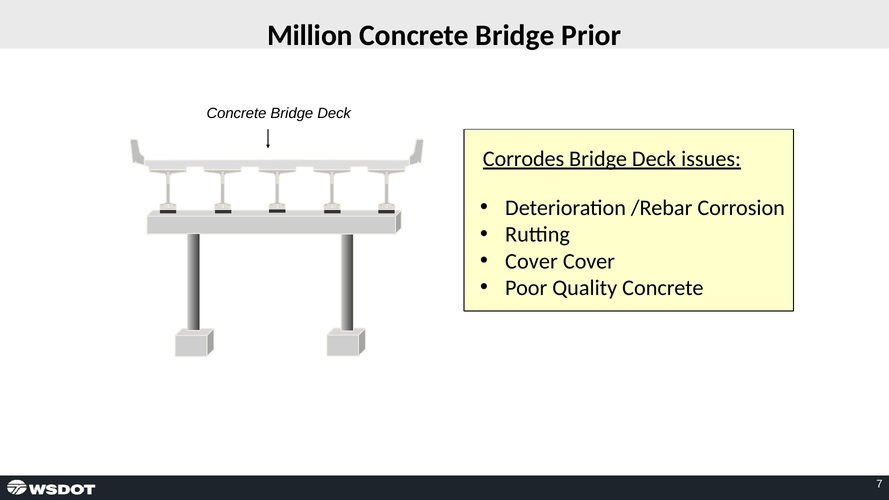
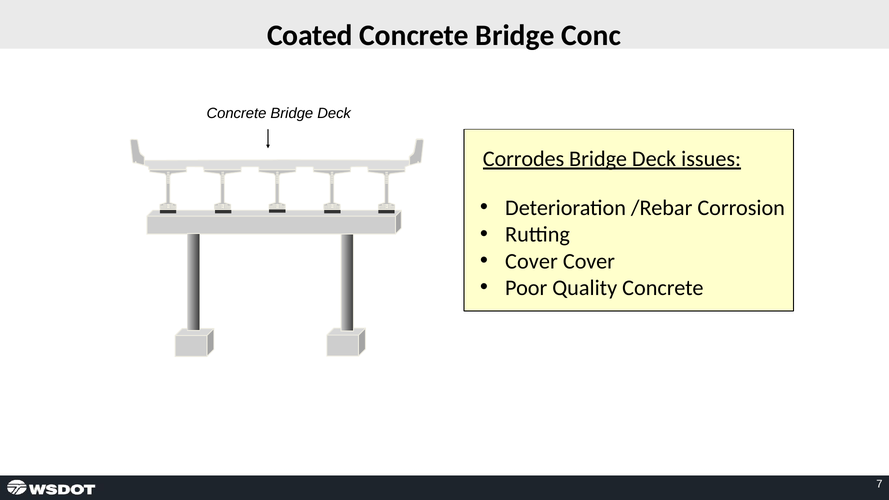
Million: Million -> Coated (310, 35)
Prior: Prior -> Conc (591, 35)
